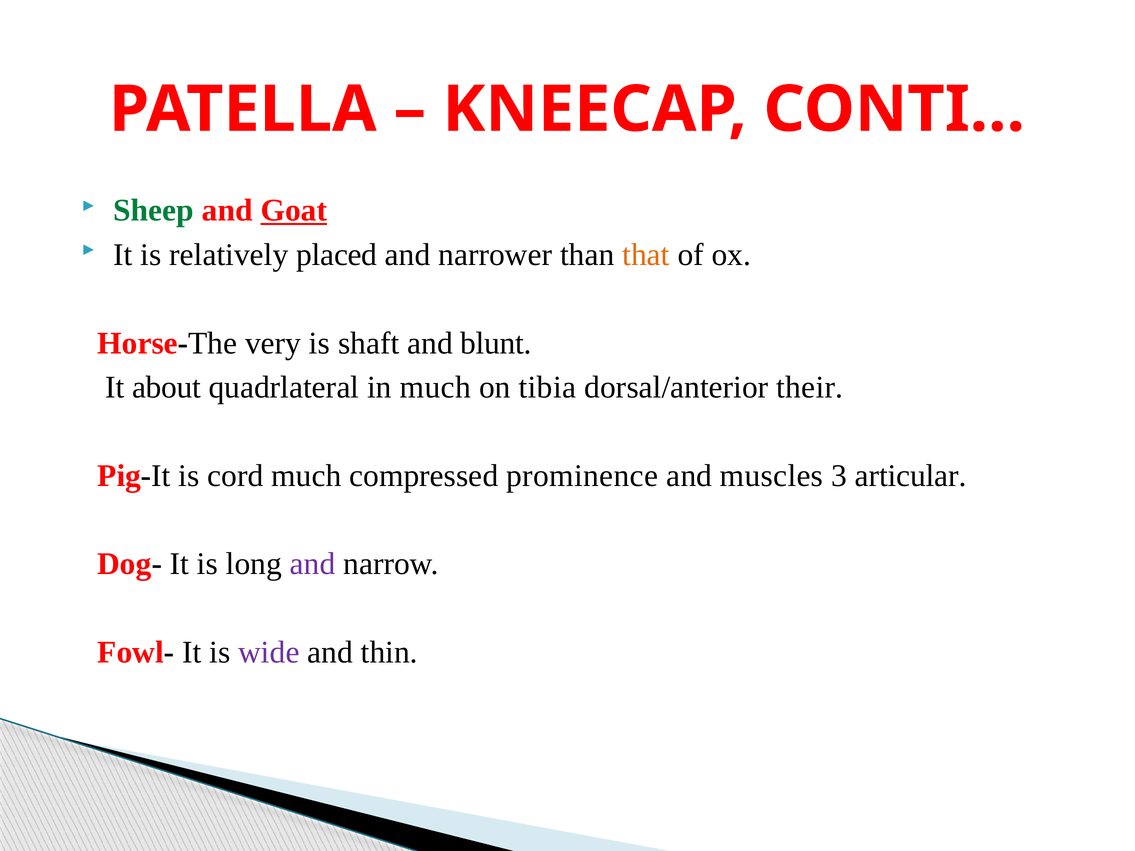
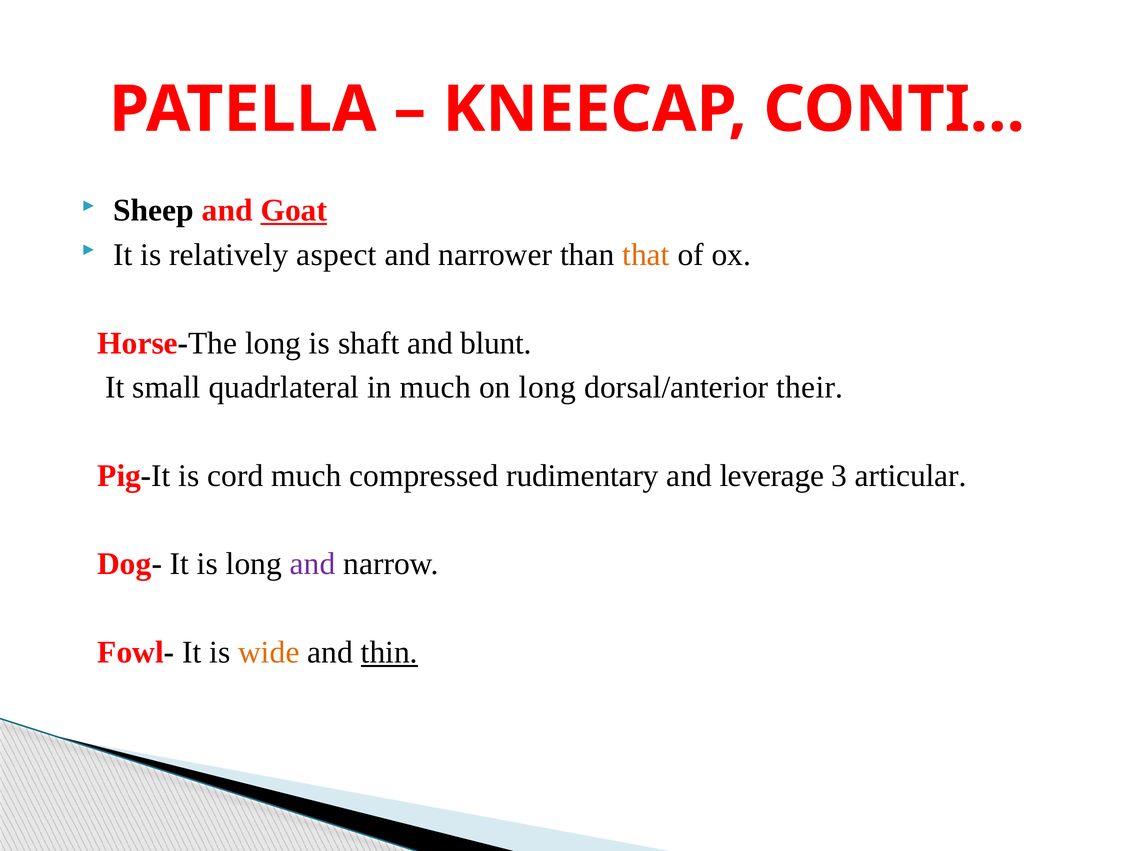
Sheep colour: green -> black (154, 211)
placed: placed -> aspect (337, 255)
Horse-The very: very -> long (273, 343)
about: about -> small (166, 387)
on tibia: tibia -> long (547, 387)
prominence: prominence -> rudimentary (582, 476)
muscles: muscles -> leverage (772, 476)
wide colour: purple -> orange (269, 653)
thin underline: none -> present (389, 653)
